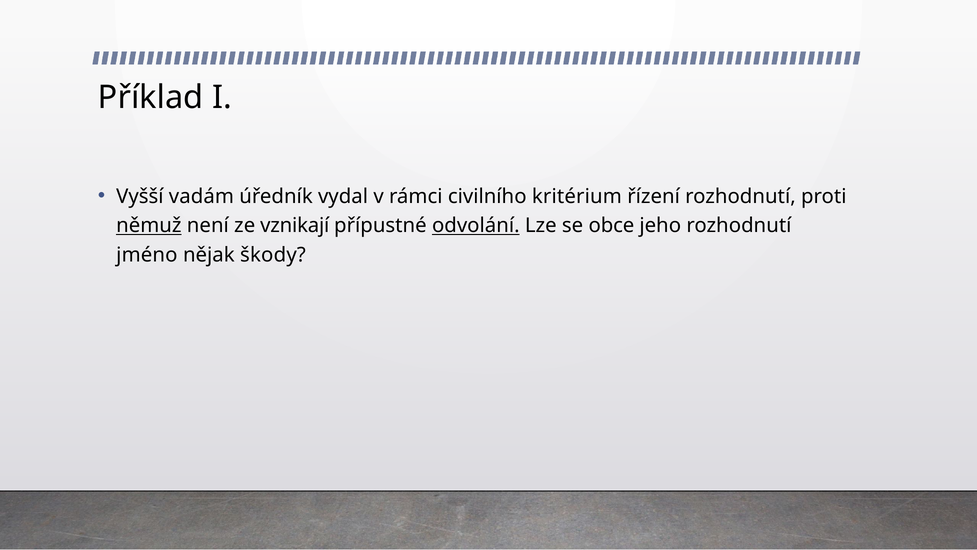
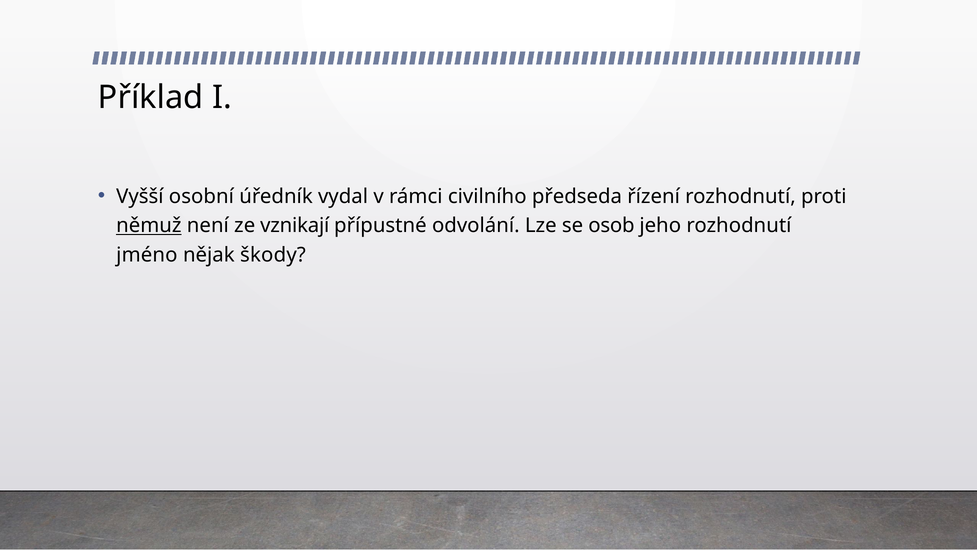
vadám: vadám -> osobní (201, 196)
kritérium: kritérium -> předseda (577, 196)
odvolání underline: present -> none (476, 226)
obce: obce -> osob (611, 226)
